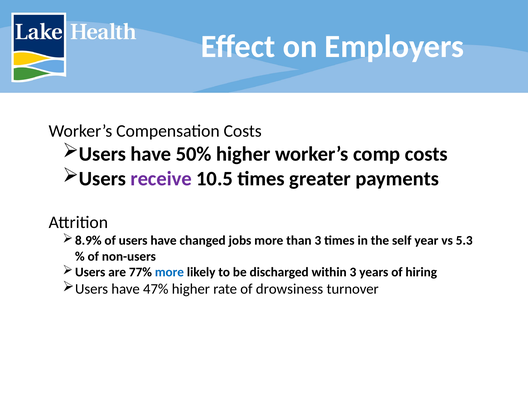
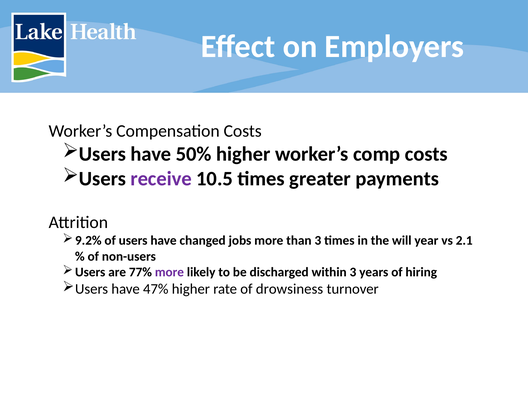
8.9%: 8.9% -> 9.2% (88, 241)
self: self -> will (402, 241)
5.3: 5.3 -> 2.1 (464, 241)
more colour: blue -> purple (169, 272)
